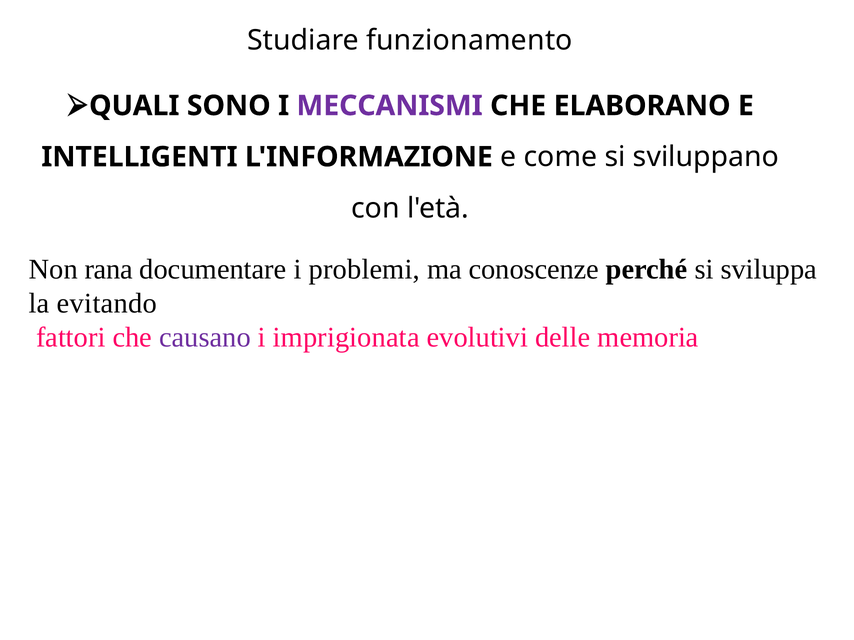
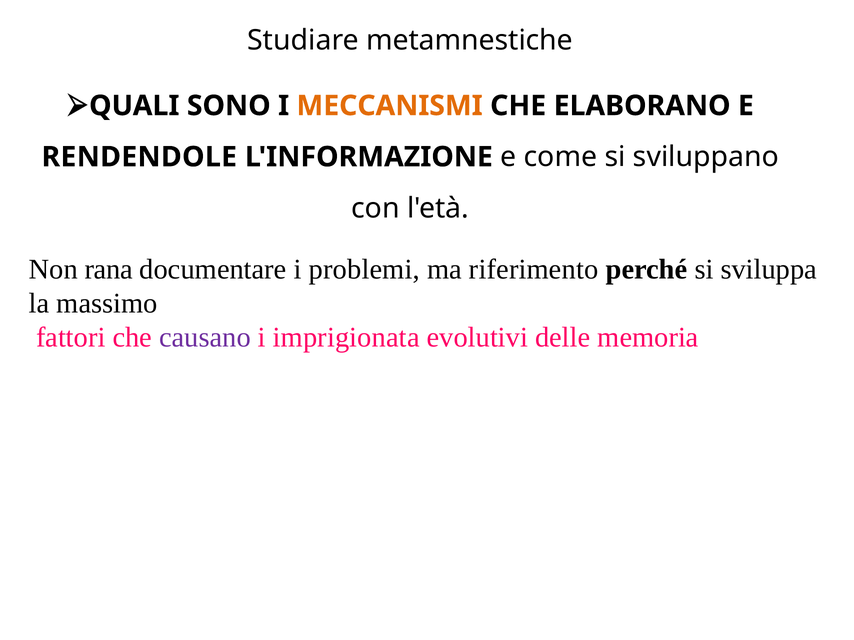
funzionamento: funzionamento -> metamnestiche (470, 40)
MECCANISMI colour: purple -> orange (390, 106)
INTELLIGENTI: INTELLIGENTI -> RENDENDOLE (139, 157)
conoscenze: conoscenze -> riferimento (534, 270)
evitando: evitando -> massimo (107, 304)
